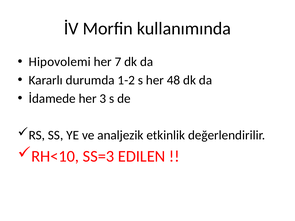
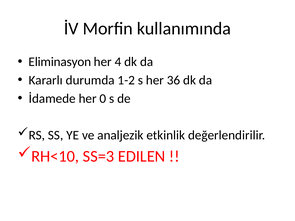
Hipovolemi: Hipovolemi -> Eliminasyon (60, 62)
7: 7 -> 4 (118, 62)
48: 48 -> 36 (174, 80)
3: 3 -> 0 (103, 99)
